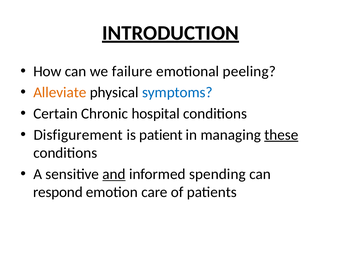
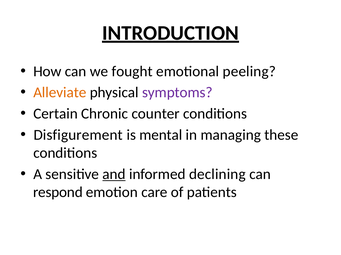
failure: failure -> fought (132, 72)
symptoms colour: blue -> purple (177, 93)
hospital: hospital -> counter (156, 114)
patient: patient -> mental (161, 135)
these underline: present -> none (281, 135)
spending: spending -> declining (217, 175)
